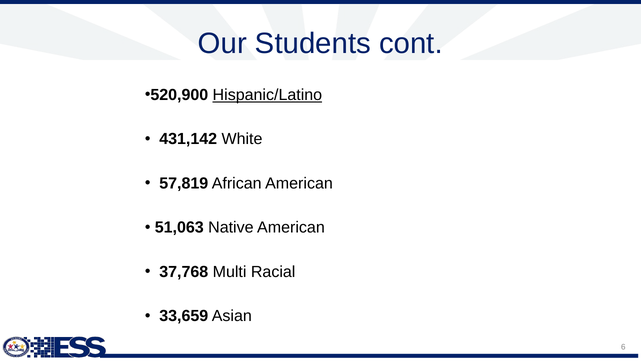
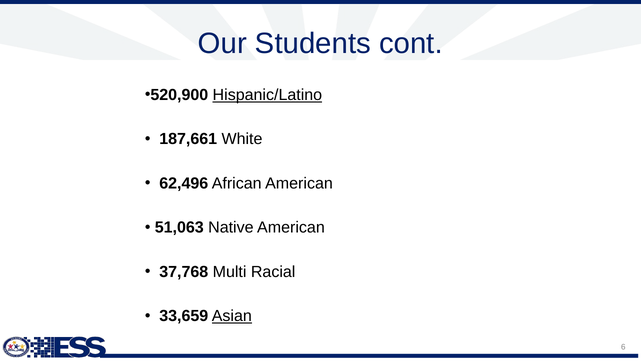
431,142: 431,142 -> 187,661 (188, 139)
57,819: 57,819 -> 62,496 (184, 183)
Asian underline: none -> present (232, 316)
